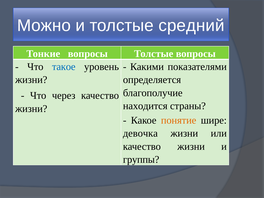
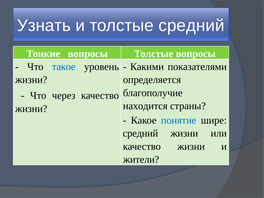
Можно: Можно -> Узнать (44, 26)
понятие colour: orange -> blue (179, 120)
девочка: девочка -> средний (140, 133)
группы: группы -> жители (141, 159)
